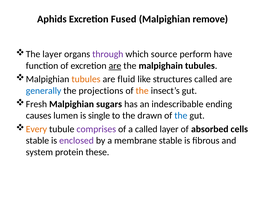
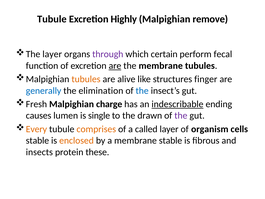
Aphids: Aphids -> Tubule (52, 19)
Fused: Fused -> Highly (124, 19)
source: source -> certain (164, 54)
have: have -> fecal (223, 54)
the malpighain: malpighain -> membrane (161, 66)
fluid: fluid -> alive (126, 79)
structures called: called -> finger (206, 79)
projections: projections -> elimination (101, 91)
the colour: orange -> blue (142, 91)
sugars: sugars -> charge (109, 104)
indescribable underline: none -> present (177, 104)
the colour: blue -> purple (181, 115)
comprises colour: purple -> orange (96, 129)
absorbed: absorbed -> organism (210, 129)
enclosed colour: purple -> orange (76, 140)
system: system -> insects (39, 152)
